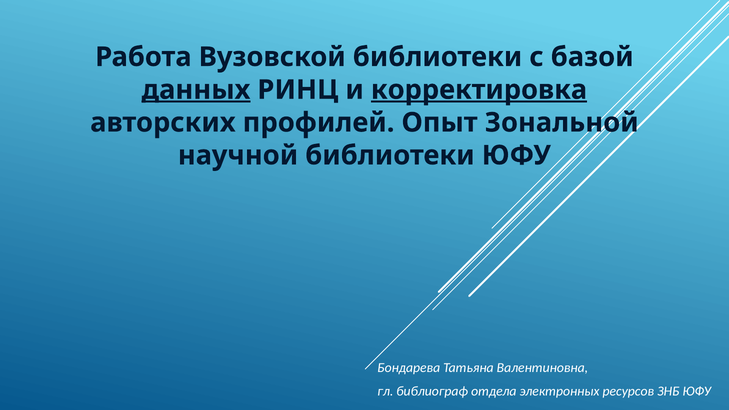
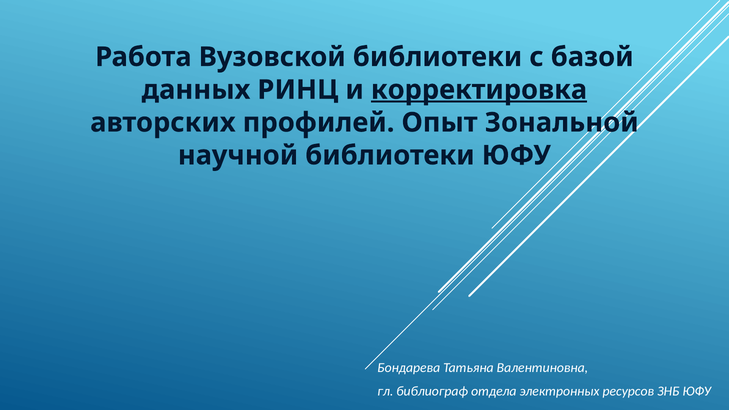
данных underline: present -> none (196, 90)
